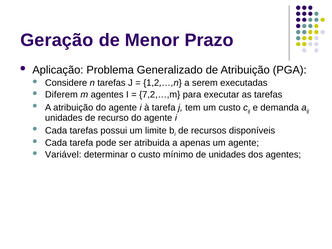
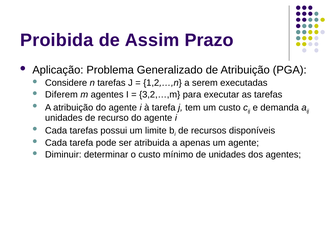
Geração: Geração -> Proibida (57, 40)
Menor: Menor -> Assim (152, 40)
7,2,…,m: 7,2,…,m -> 3,2,…,m (160, 95)
Variável: Variável -> Diminuir (63, 155)
